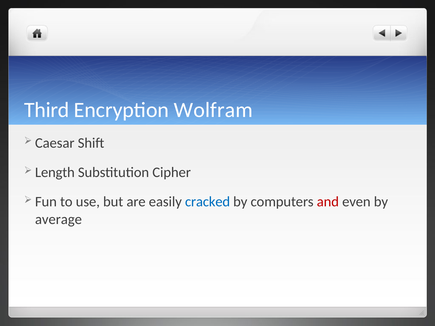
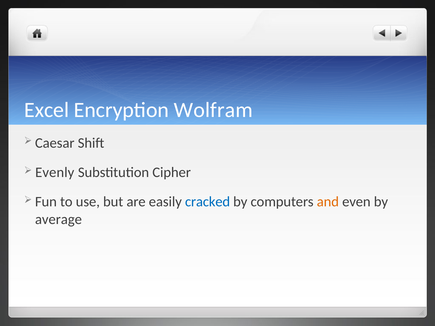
Third: Third -> Excel (47, 110)
Length: Length -> Evenly (55, 173)
and colour: red -> orange (328, 202)
